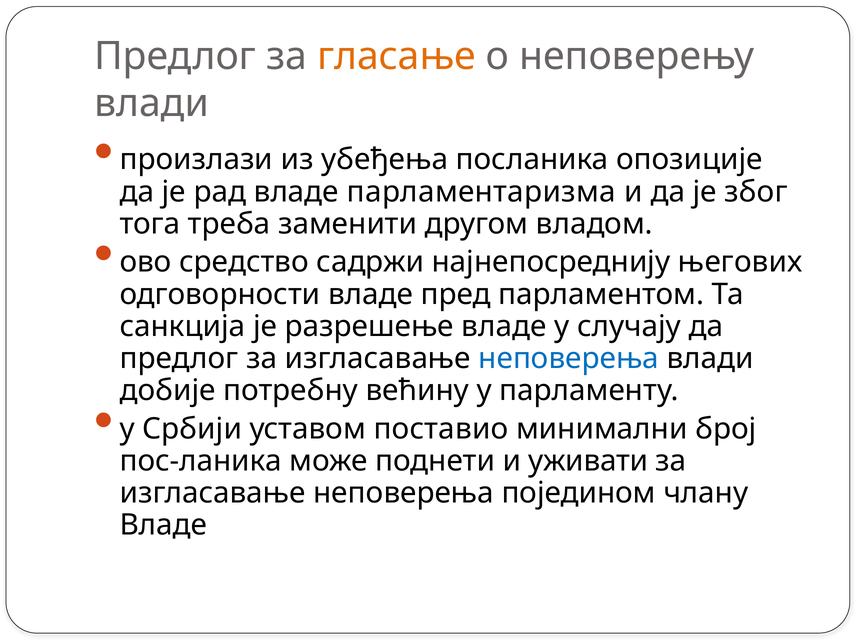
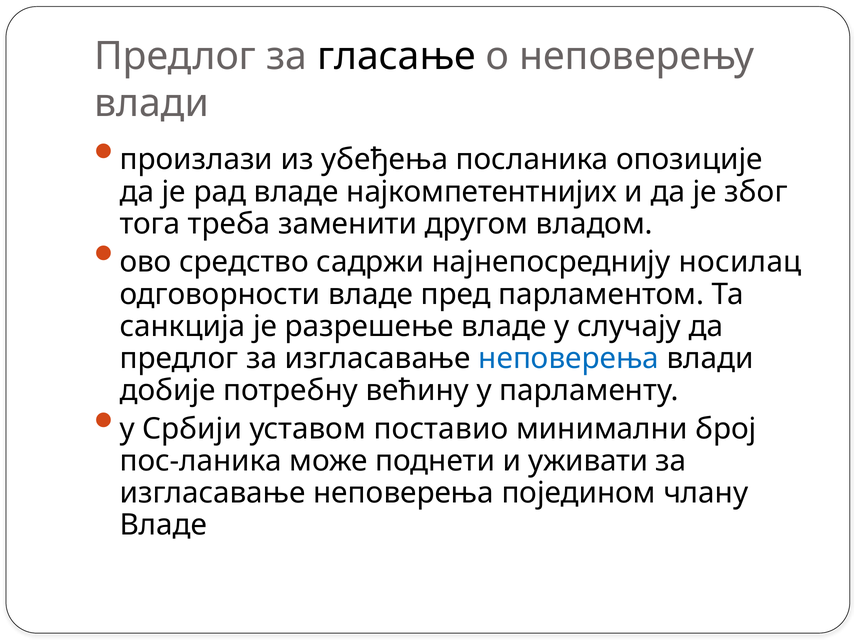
гласање colour: orange -> black (397, 56)
парламентаризма: парламентаризма -> најкомпетентнијих (482, 192)
његових: његових -> носилац (740, 262)
